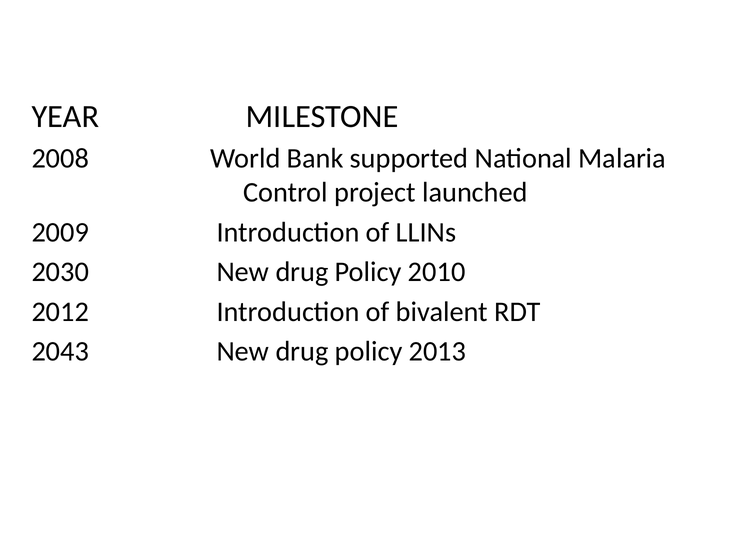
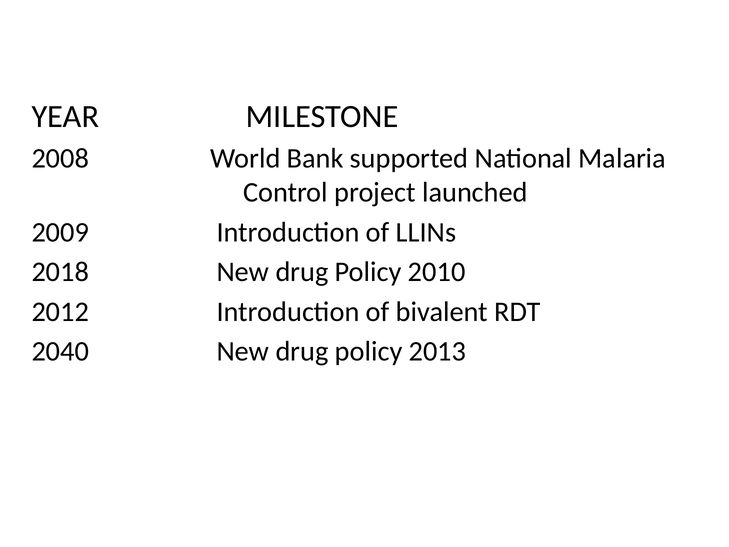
2030: 2030 -> 2018 (60, 272)
2043: 2043 -> 2040 (60, 351)
